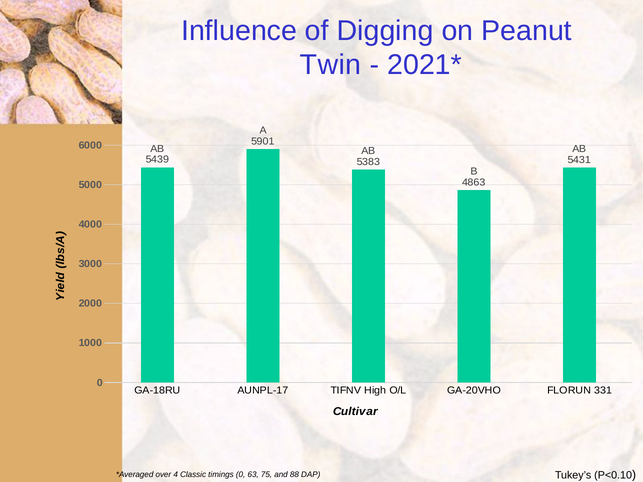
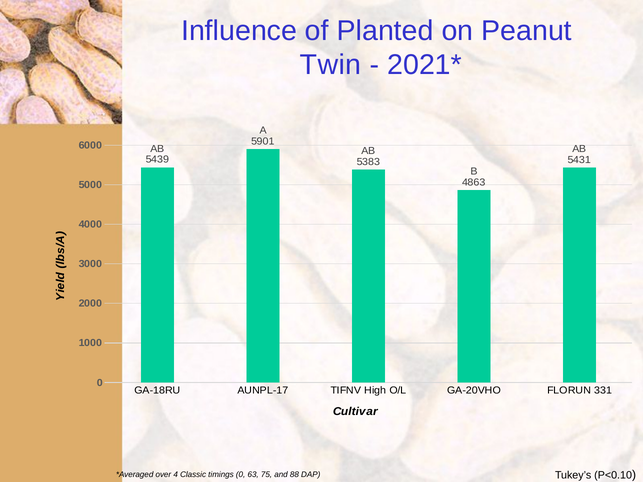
Digging: Digging -> Planted (385, 31)
